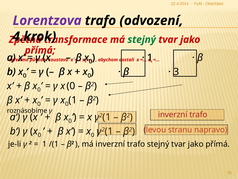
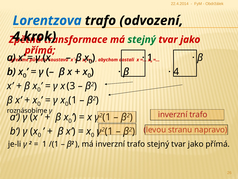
Lorentzova colour: purple -> blue (47, 21)
3: 3 -> 4 (176, 72)
0: 0 -> 3 (71, 86)
